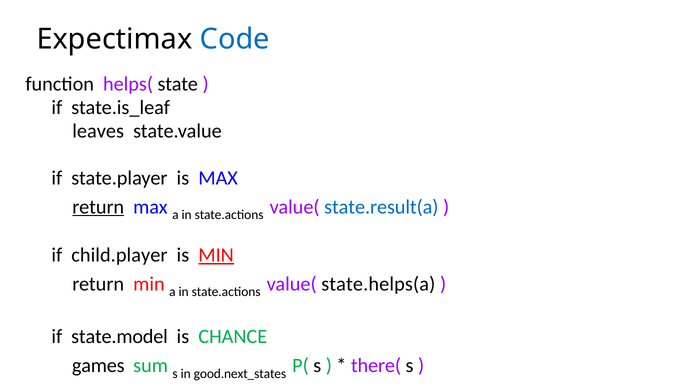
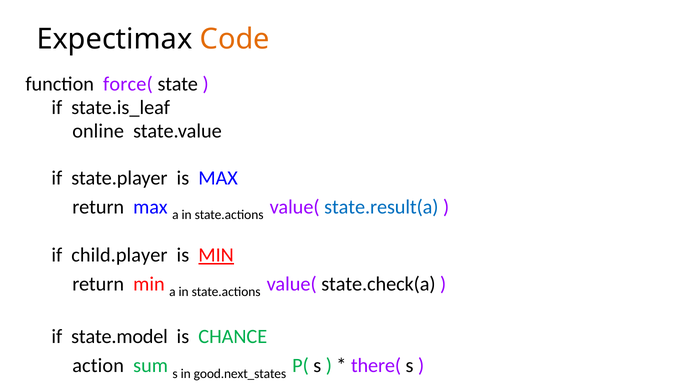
Code colour: blue -> orange (235, 39)
helps(: helps( -> force( (128, 84)
leaves: leaves -> online (98, 131)
return underline: present -> none (98, 207)
state.helps(a: state.helps(a -> state.check(a (378, 284)
games: games -> action (98, 365)
